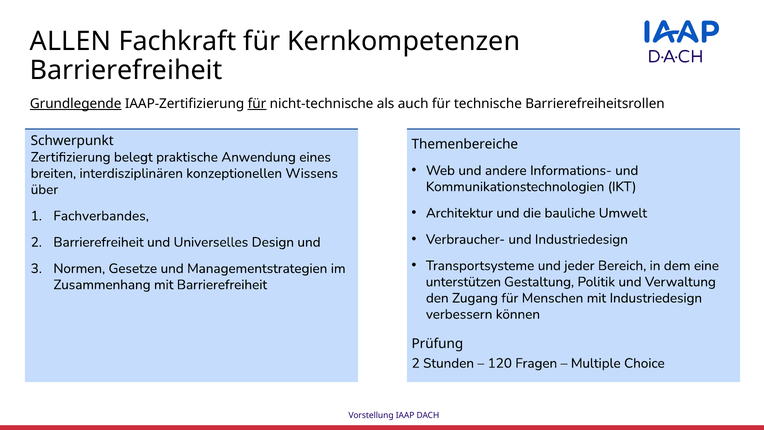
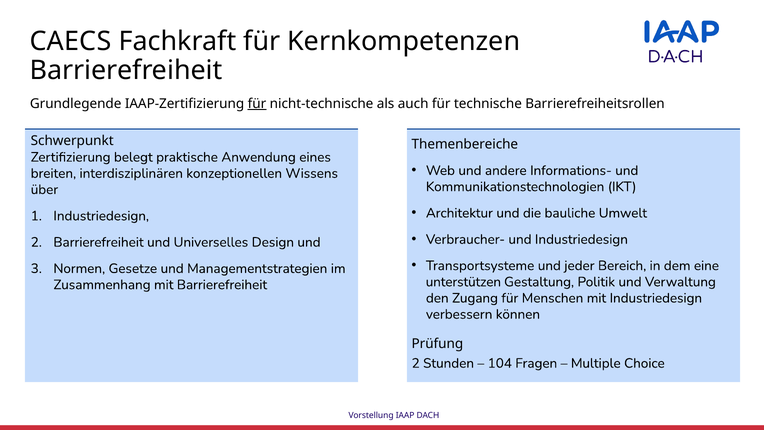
ALLEN: ALLEN -> CAECS (71, 41)
Grundlegende underline: present -> none (76, 104)
Fachverbandes: Fachverbandes -> Industriedesign (101, 216)
120: 120 -> 104 (500, 363)
